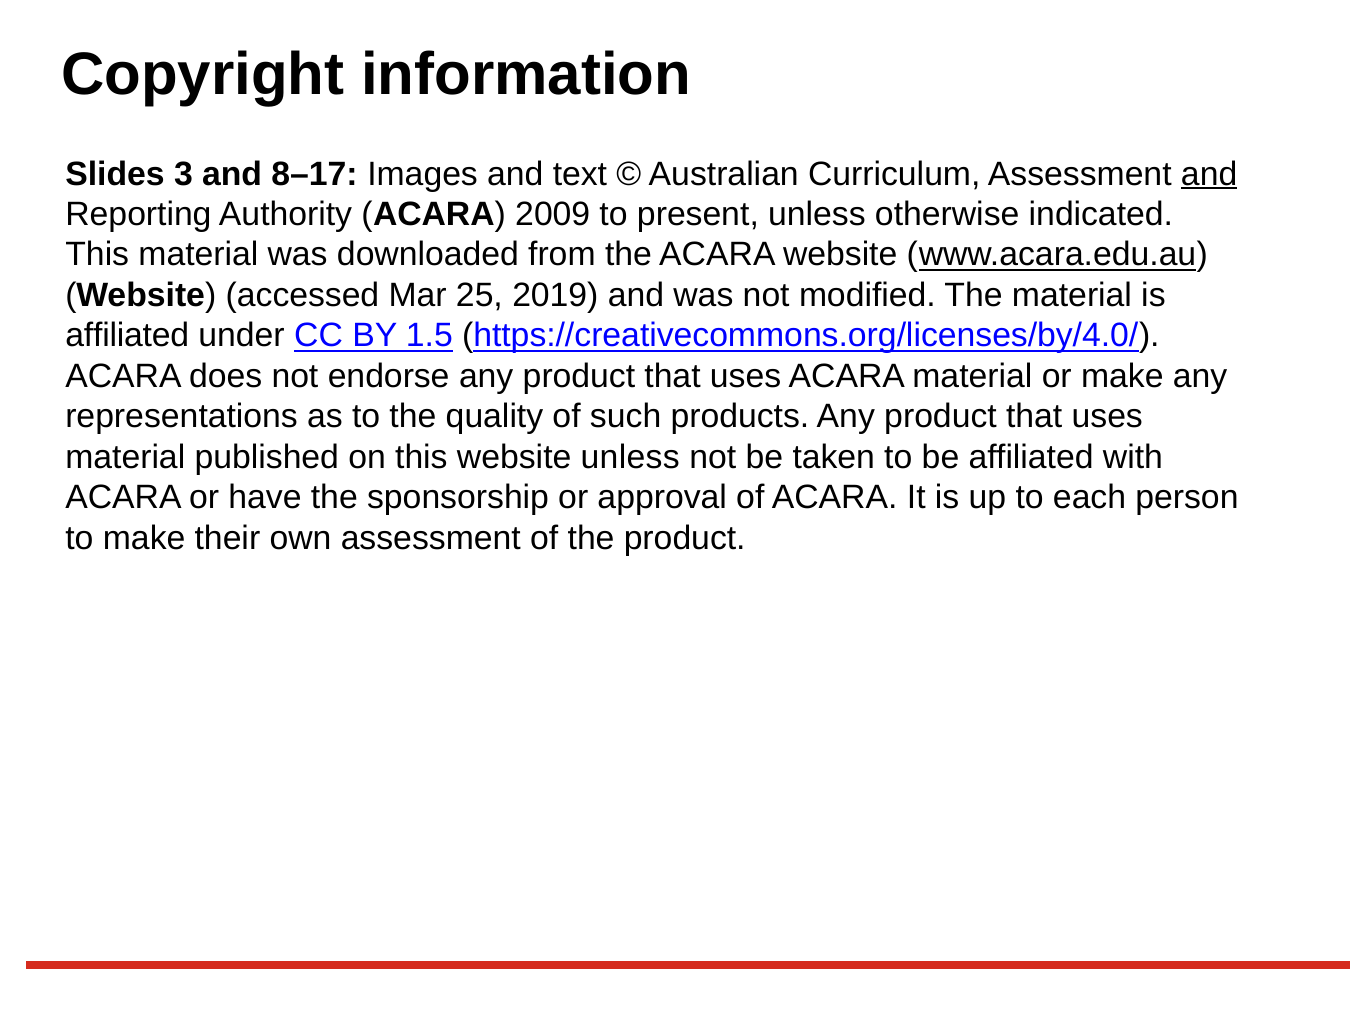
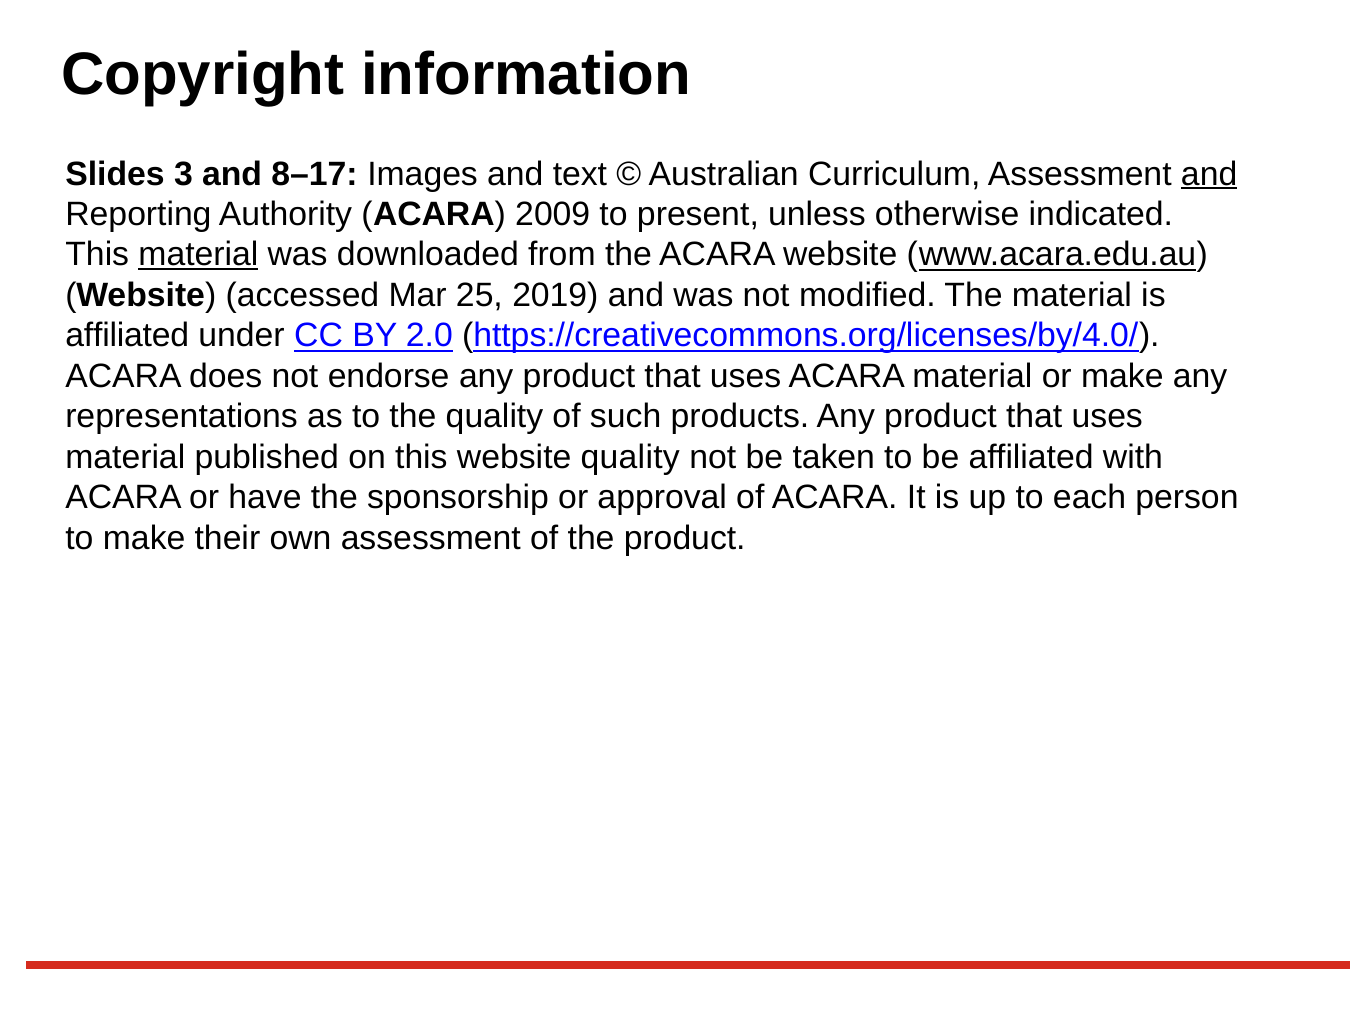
material underline: none -> present (198, 255)
1.5: 1.5 -> 2.0 (429, 336)
website unless: unless -> quality (630, 457)
